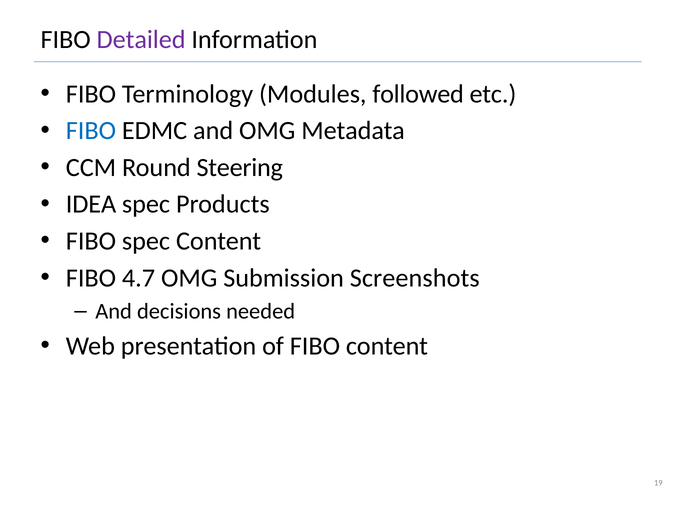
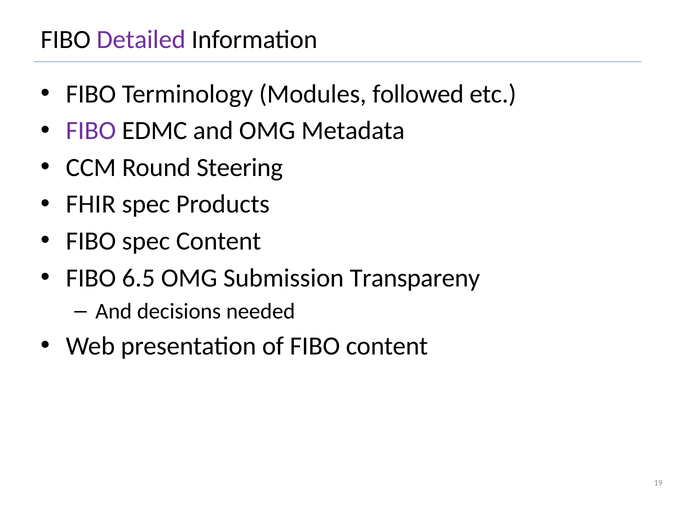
FIBO colour: blue -> purple (91, 131)
IDEA: IDEA -> FHIR (91, 204)
4.7: 4.7 -> 6.5 (139, 278)
Screenshots: Screenshots -> Transpareny (415, 278)
